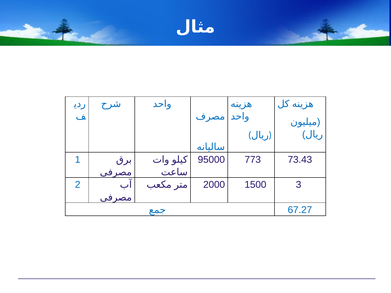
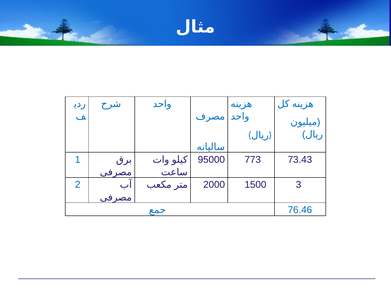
67.27: 67.27 -> 76.46 (300, 210)
